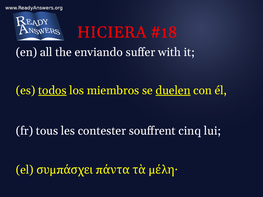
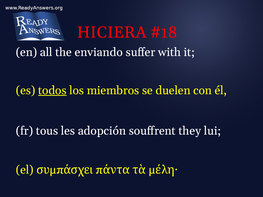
duelen underline: present -> none (173, 91)
contester: contester -> adopción (102, 131)
cinq: cinq -> they (190, 131)
